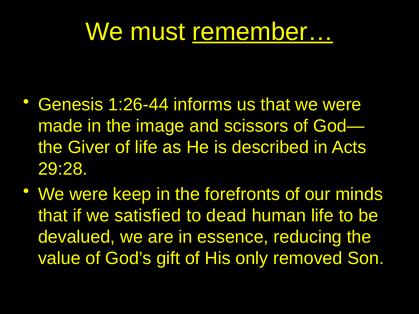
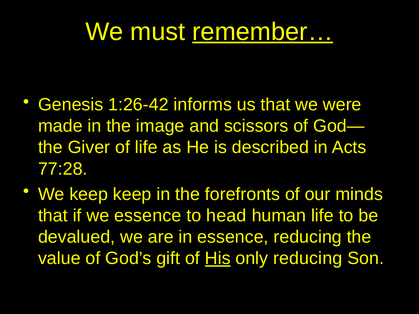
1:26-44: 1:26-44 -> 1:26-42 (138, 105)
29:28: 29:28 -> 77:28 (63, 169)
were: were -> keep (89, 194)
we satisfied: satisfied -> essence (148, 216)
dead: dead -> head (226, 216)
His underline: none -> present (218, 259)
only removed: removed -> reducing (308, 259)
